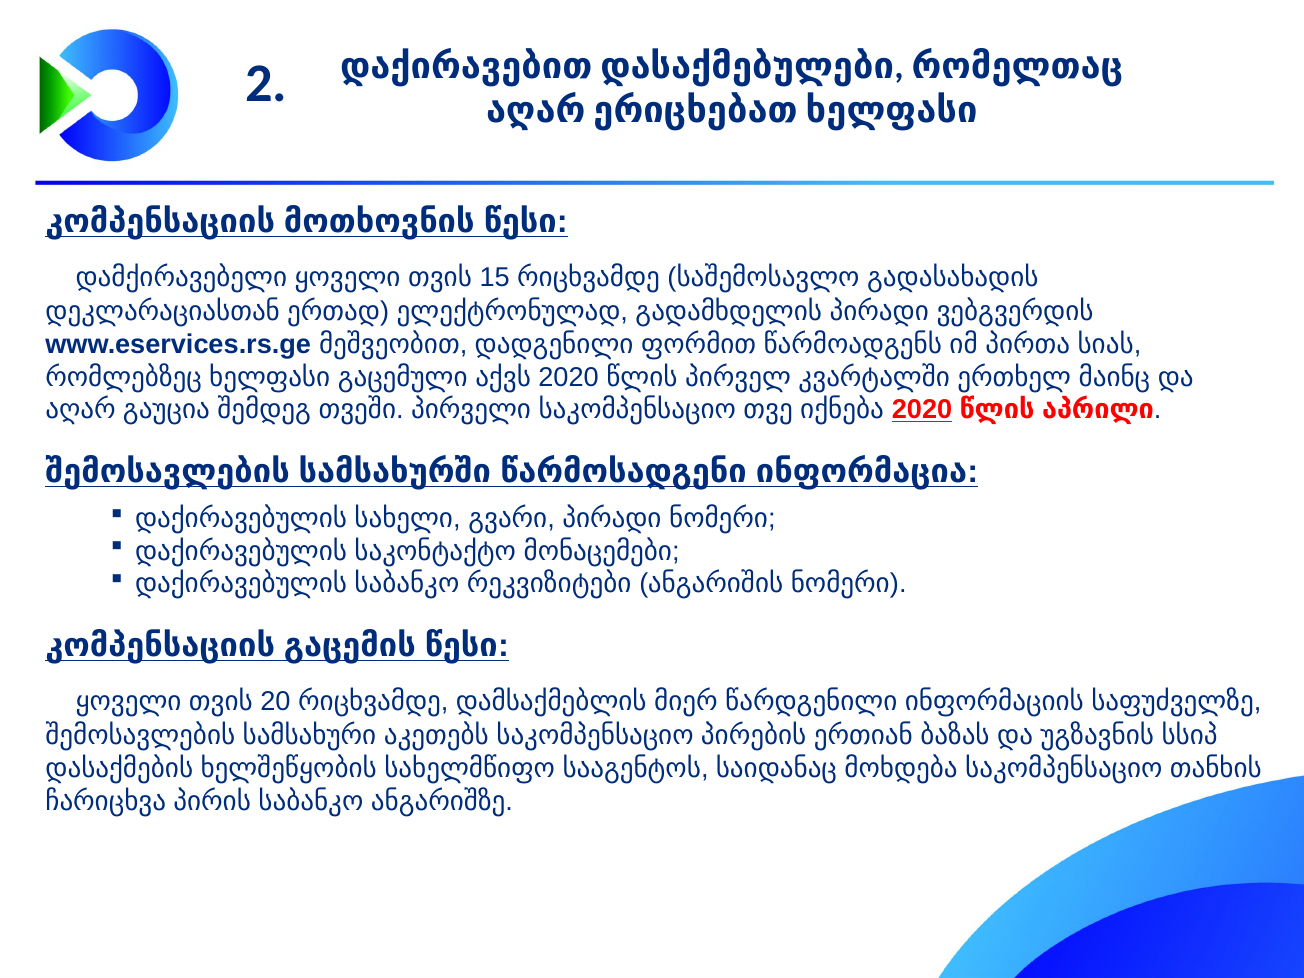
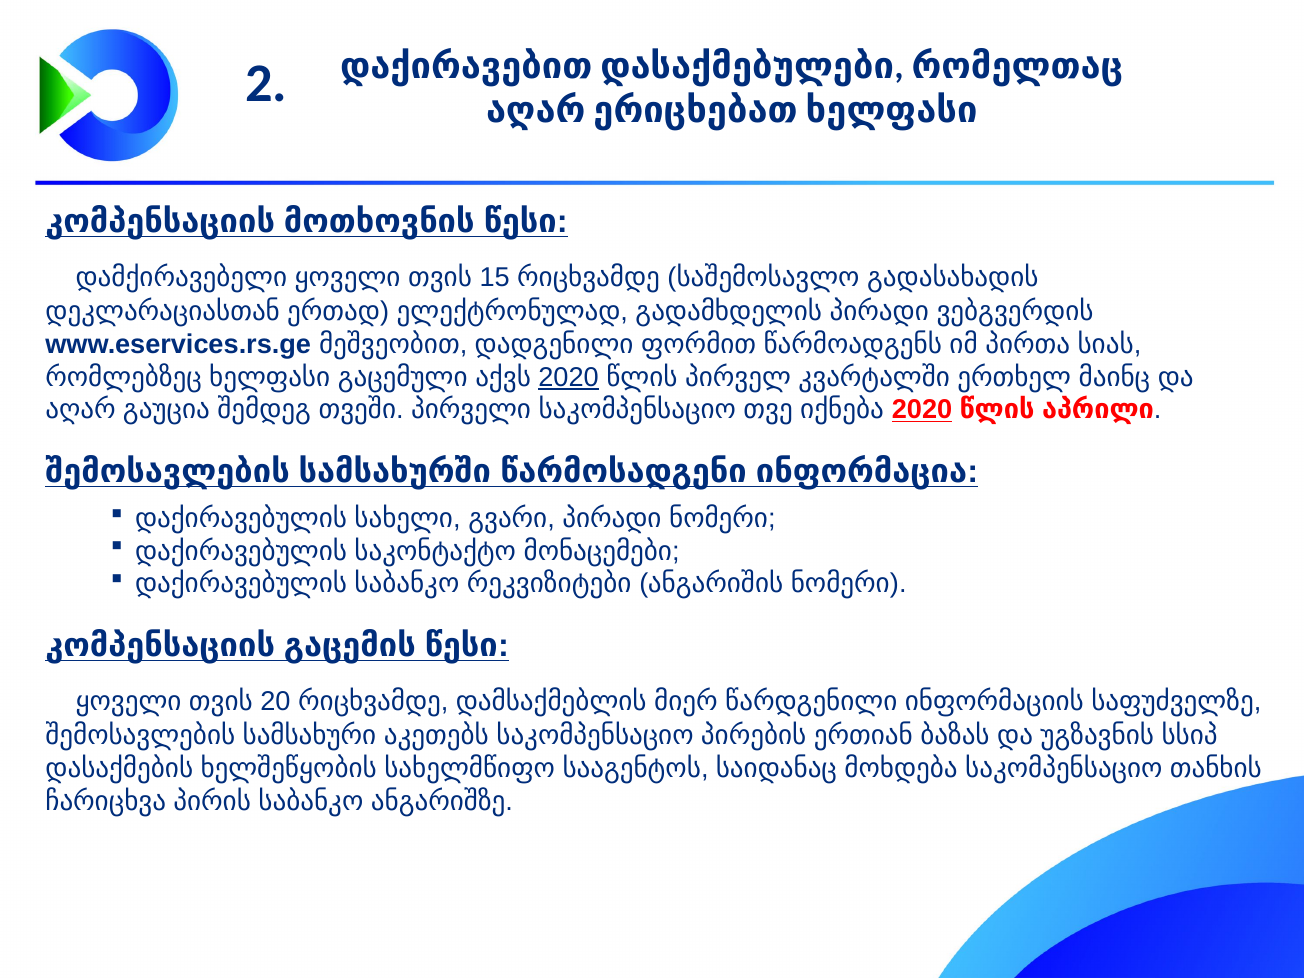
2020 underline: none -> present (569, 377)
